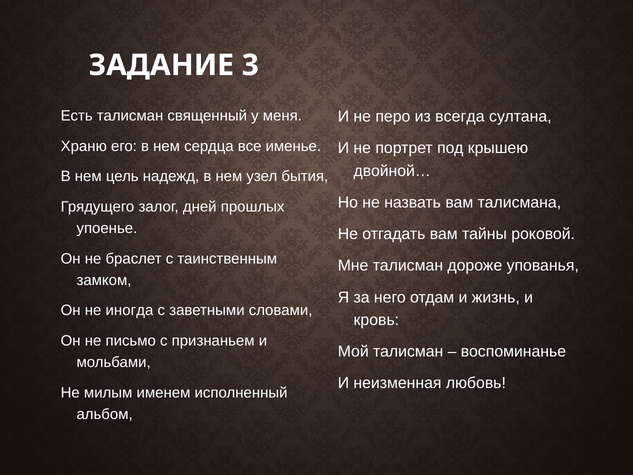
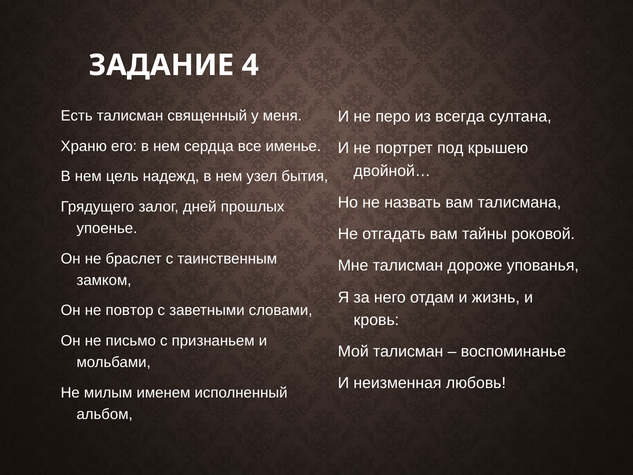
3: 3 -> 4 (250, 65)
иногда: иногда -> повтор (130, 310)
